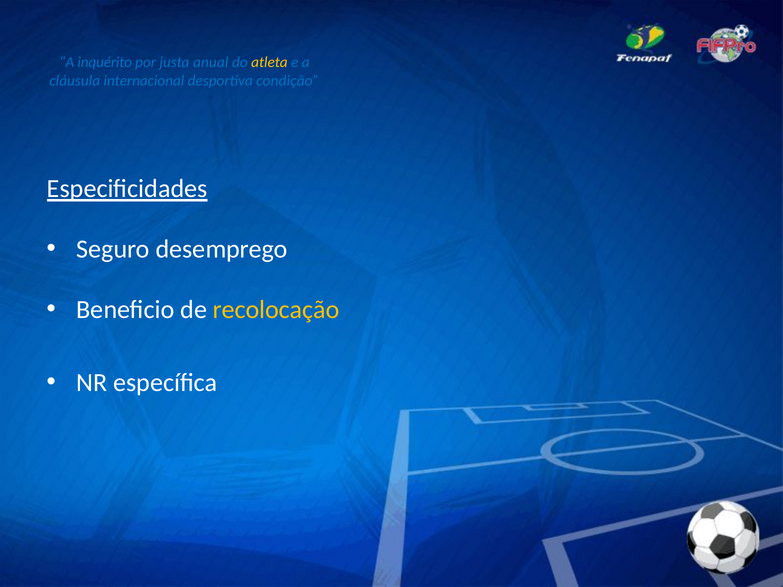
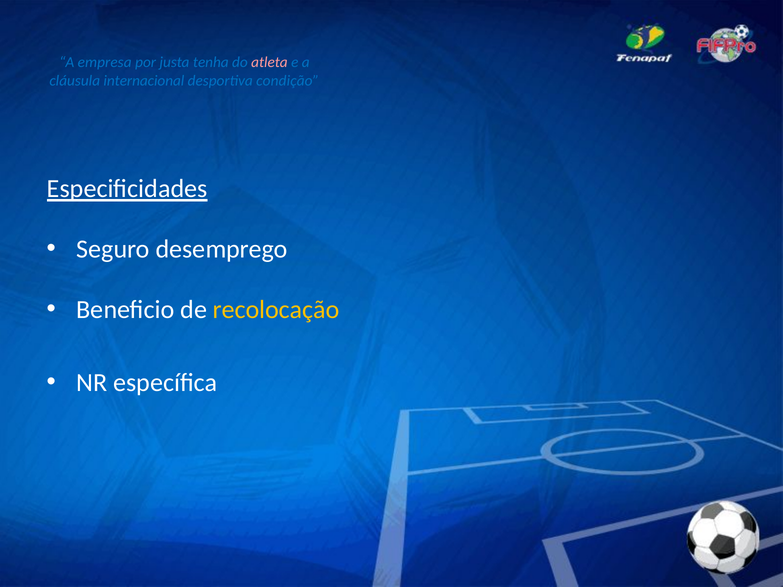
inquérito: inquérito -> empresa (105, 62)
anual: anual -> tenha (211, 62)
atleta colour: yellow -> pink (269, 62)
